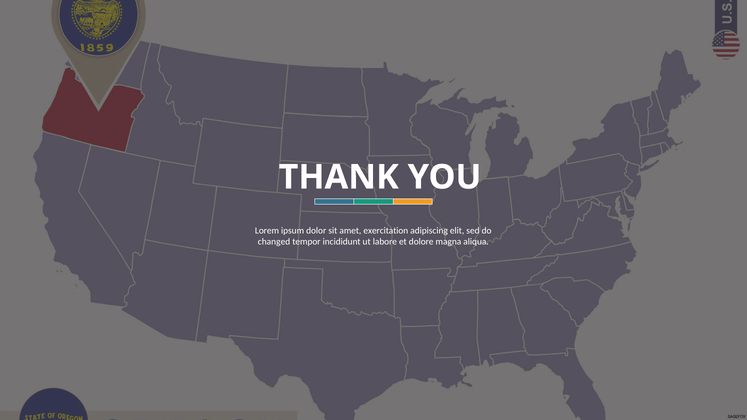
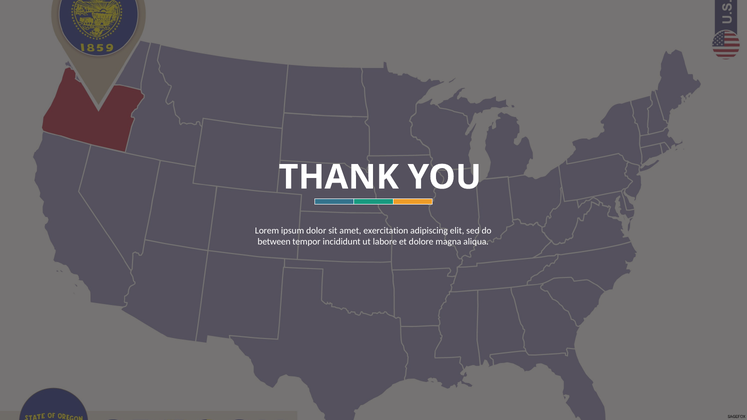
changed: changed -> between (274, 242)
